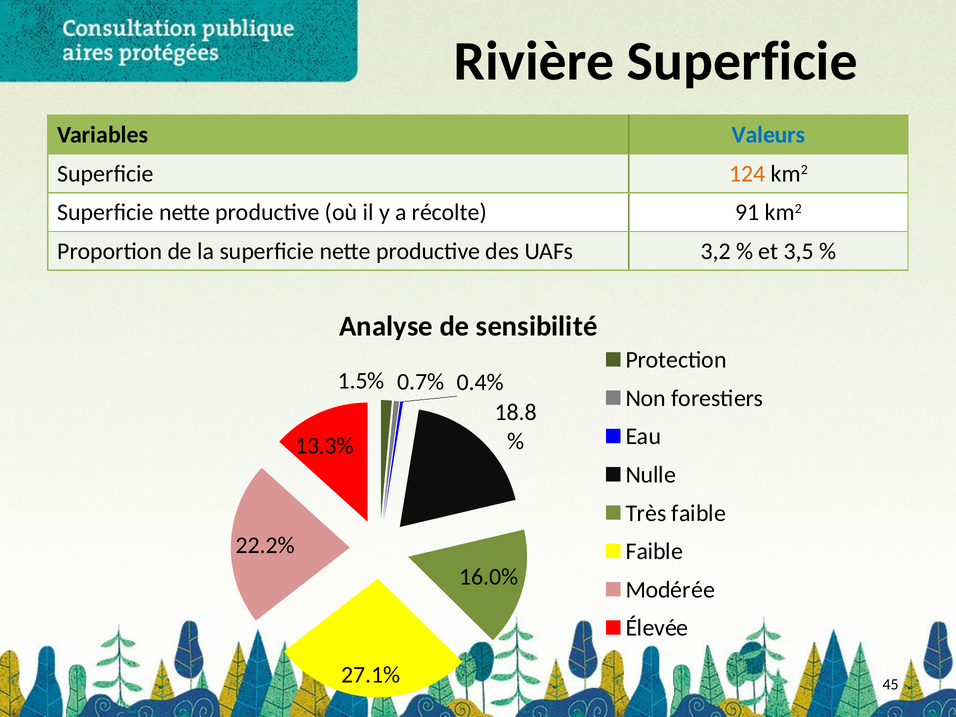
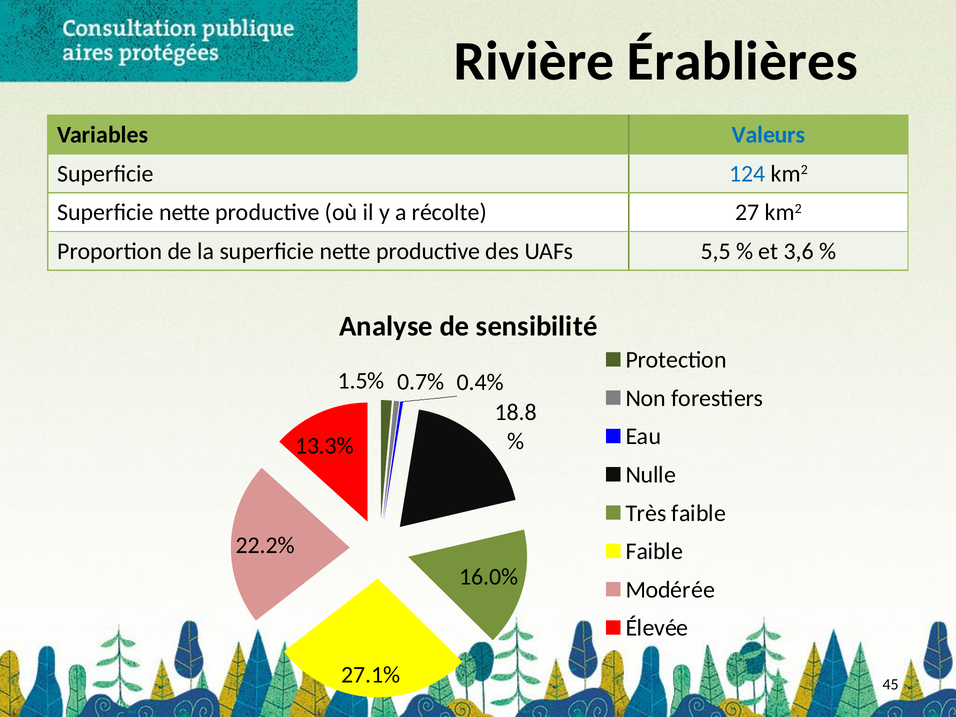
Rivière Superficie: Superficie -> Érablières (742, 61)
124 colour: orange -> blue (747, 174)
91: 91 -> 27 (747, 212)
3,2: 3,2 -> 5,5 (716, 251)
3,5: 3,5 -> 3,6 (799, 251)
